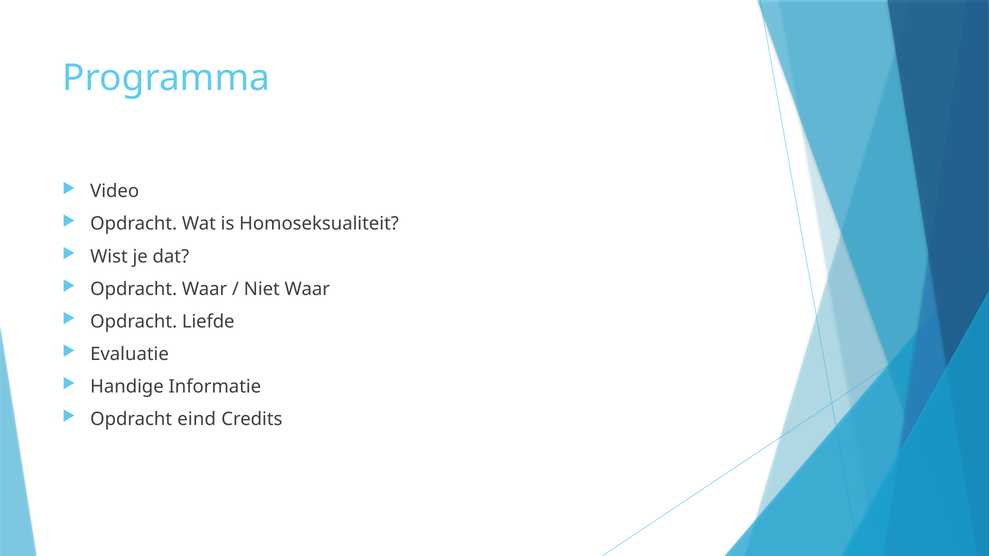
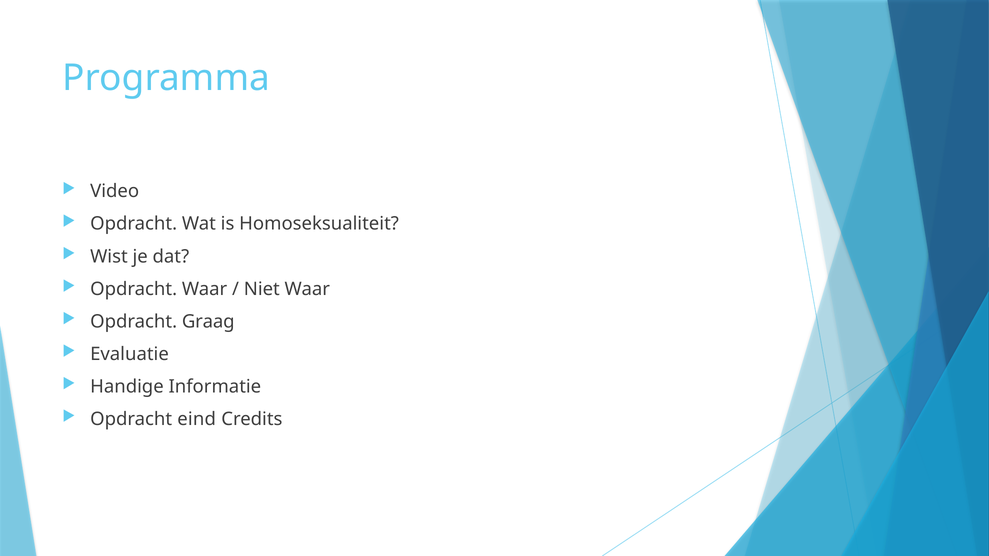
Liefde: Liefde -> Graag (208, 322)
